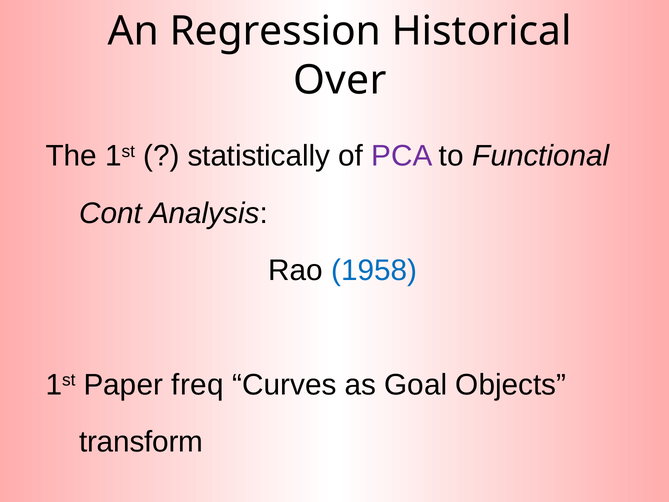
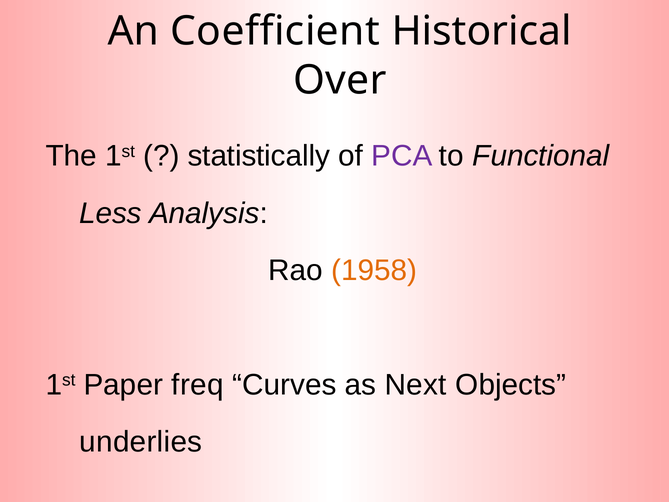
Regression: Regression -> Coefficient (275, 31)
Cont: Cont -> Less (110, 213)
1958 colour: blue -> orange (374, 270)
Goal: Goal -> Next (416, 385)
transform: transform -> underlies (141, 442)
